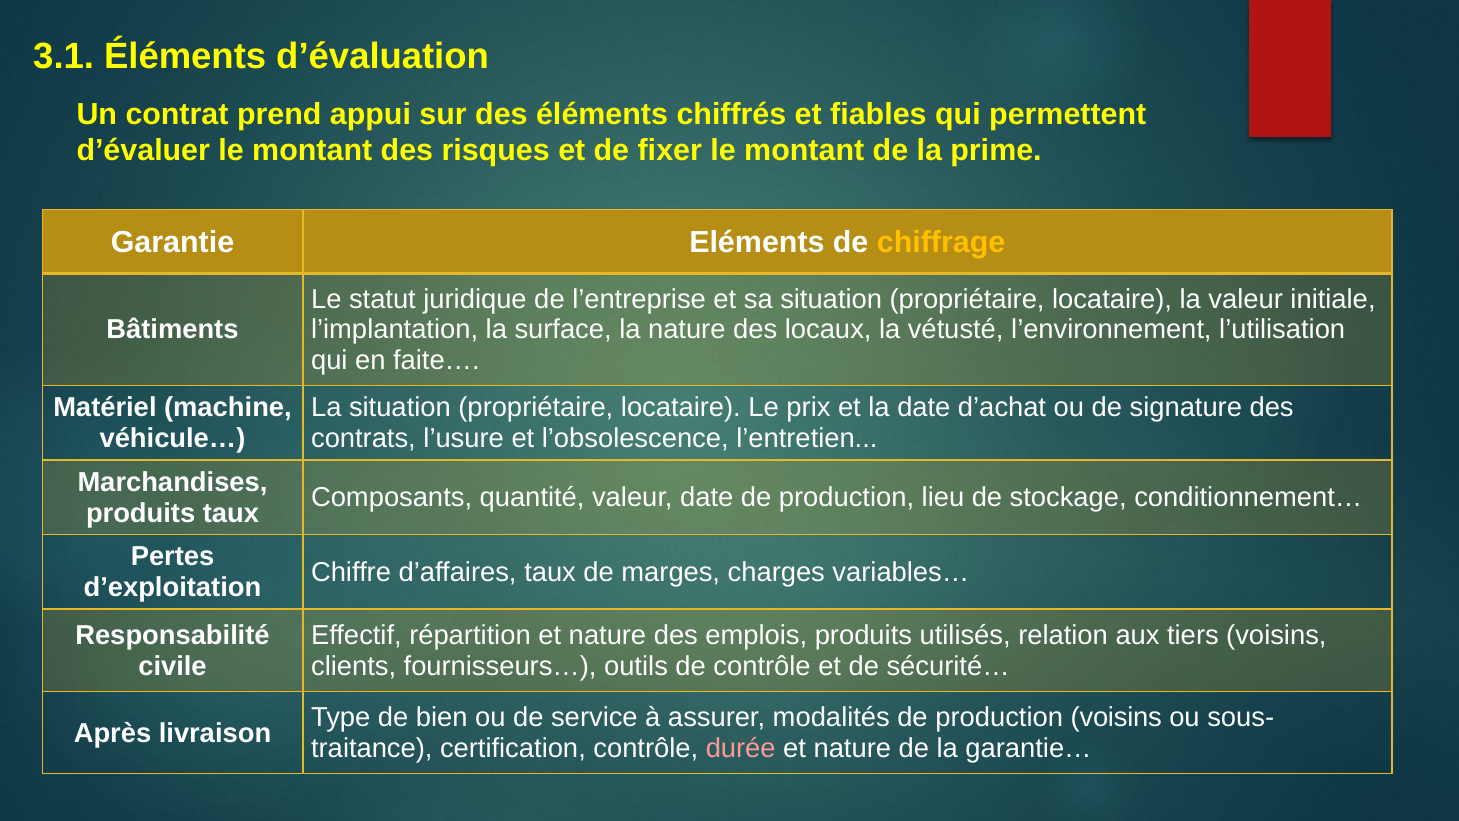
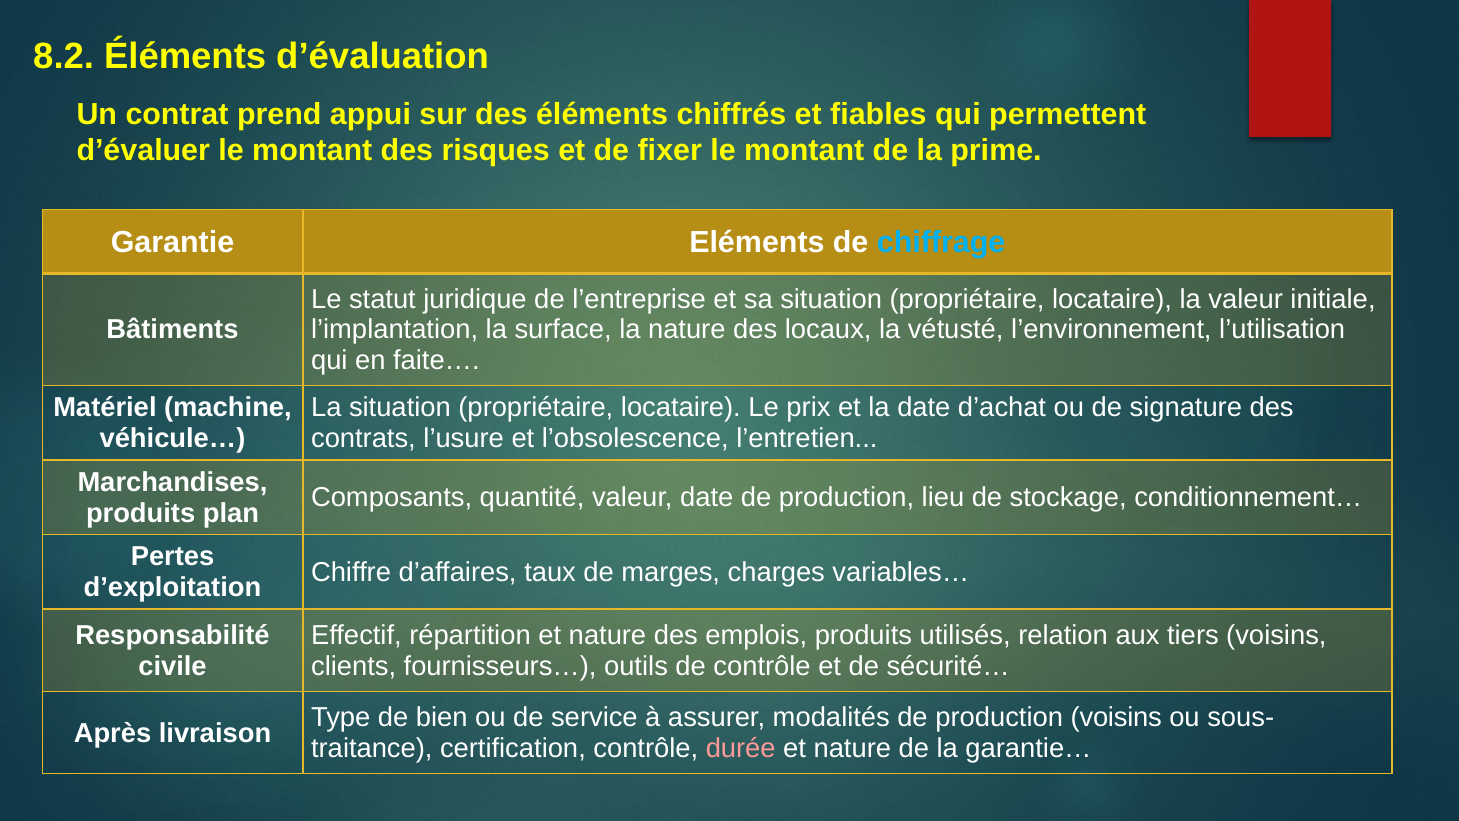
3.1: 3.1 -> 8.2 (64, 56)
chiffrage colour: yellow -> light blue (941, 242)
produits taux: taux -> plan (231, 513)
